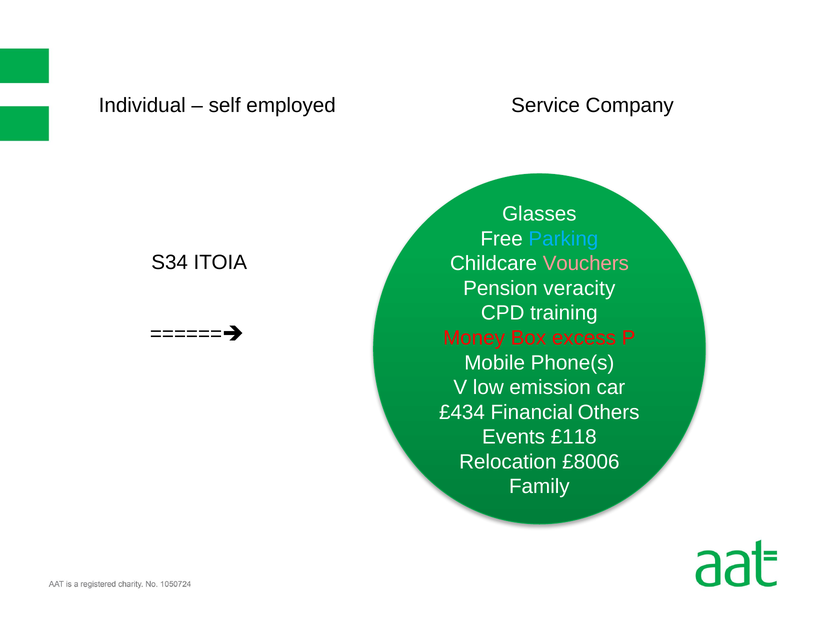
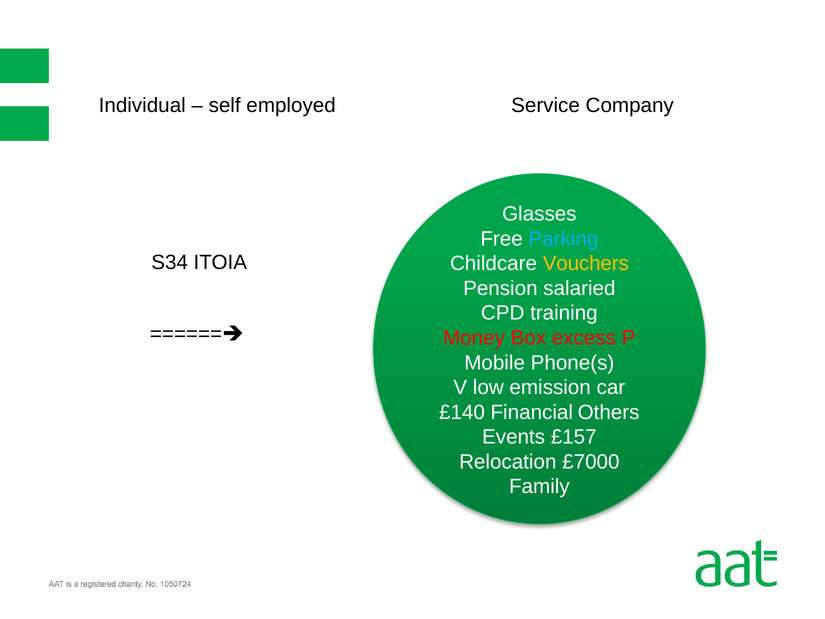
Vouchers colour: pink -> yellow (586, 264)
veracity: veracity -> salaried (579, 288)
£434: £434 -> £140 (462, 412)
£118: £118 -> £157 (574, 437)
£8006: £8006 -> £7000 (591, 462)
